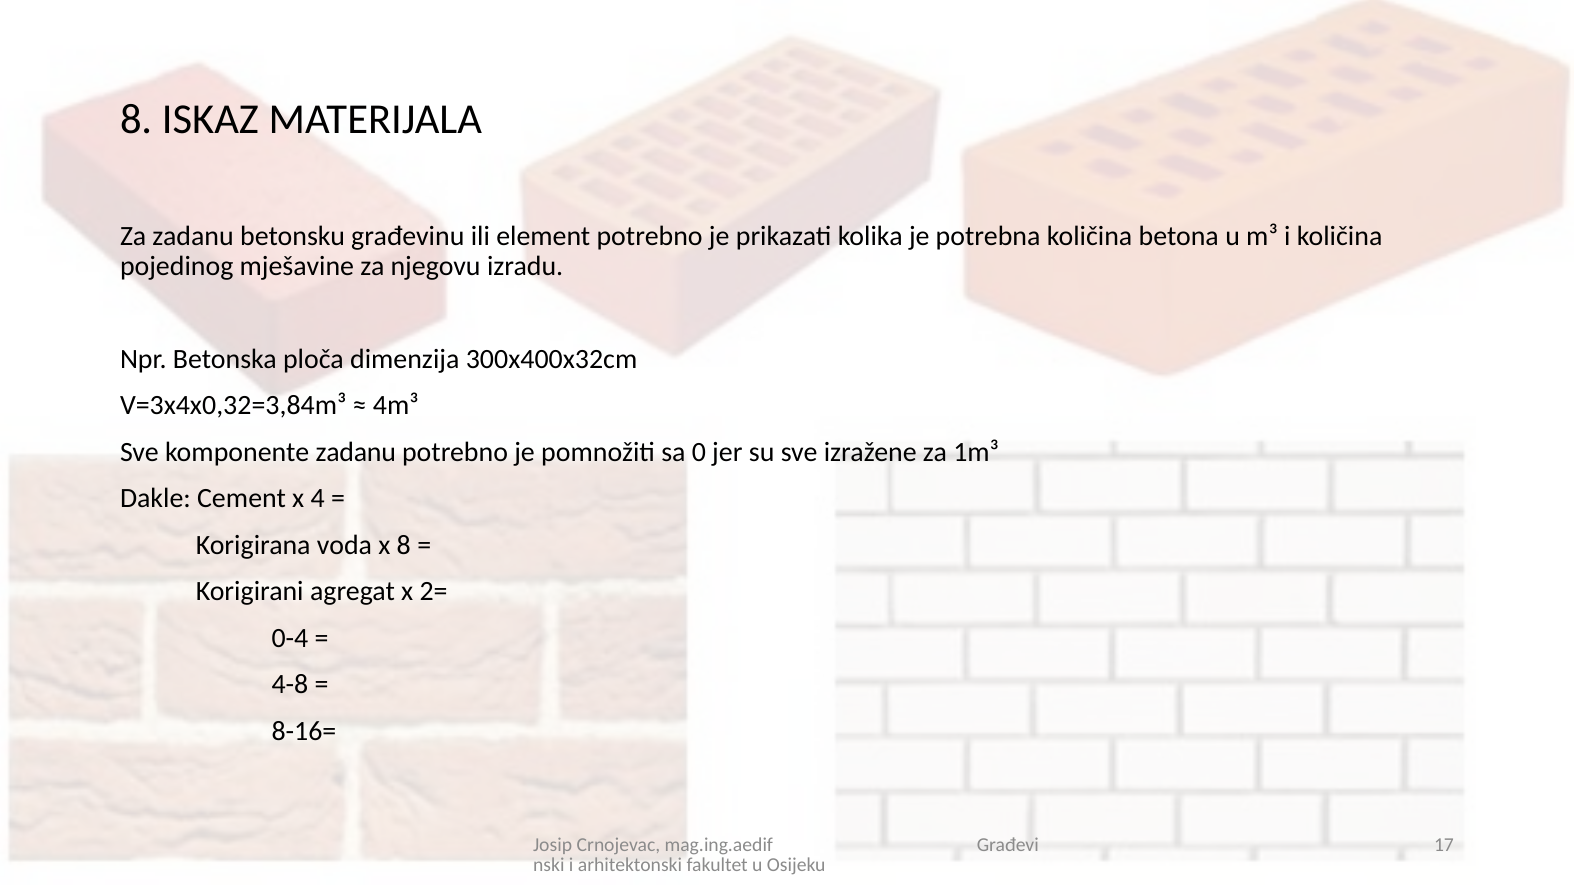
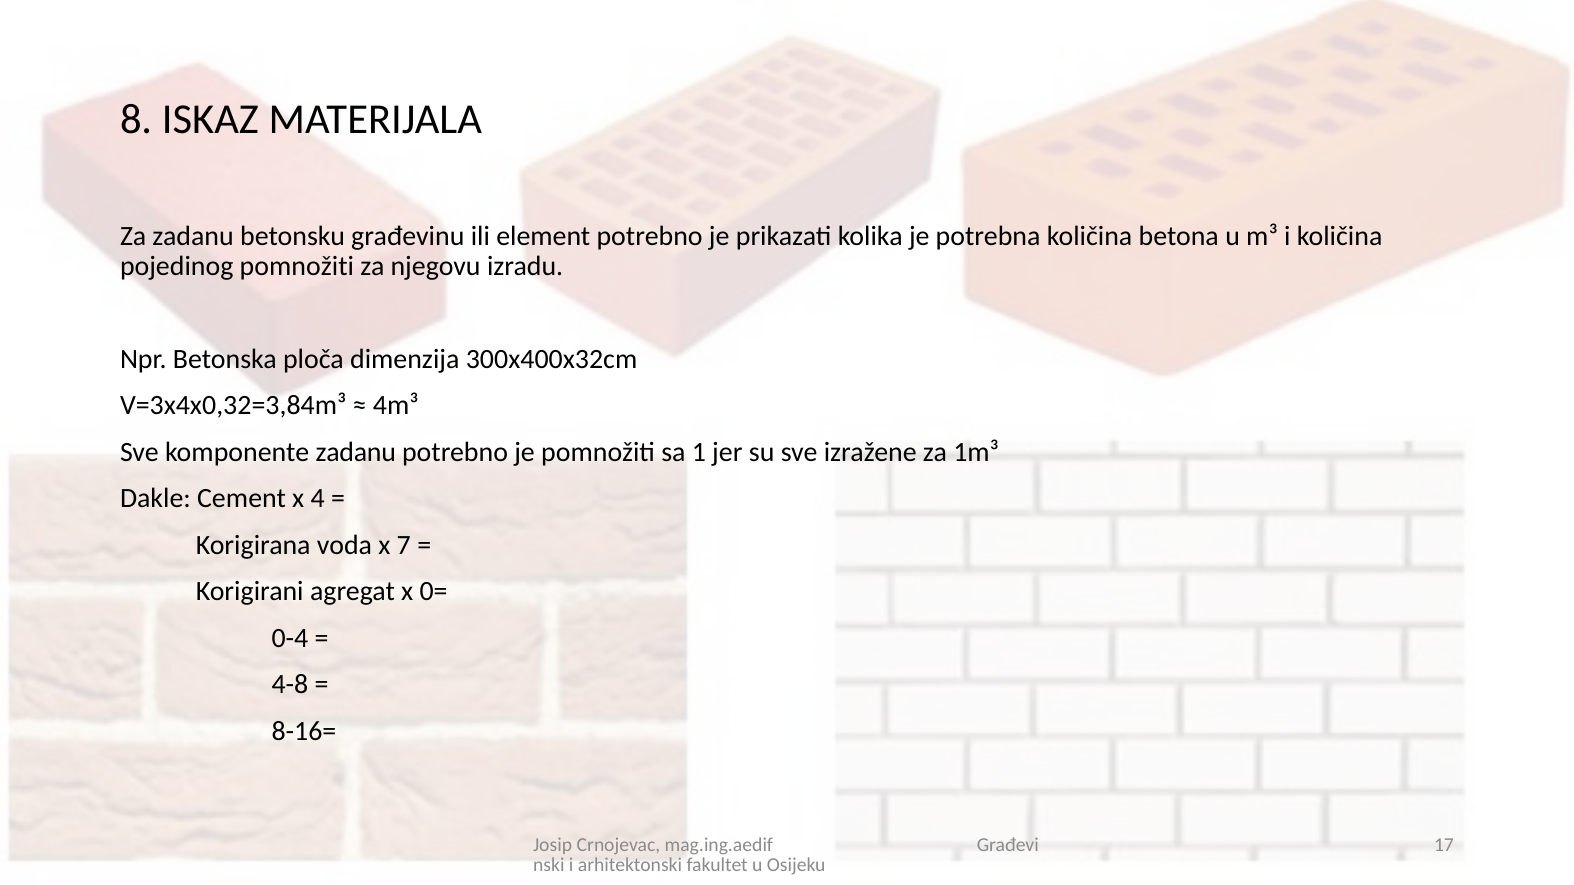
pojedinog mješavine: mješavine -> pomnožiti (297, 266)
0: 0 -> 1 (699, 452)
x 8: 8 -> 7 (404, 545)
2=: 2= -> 0= (434, 592)
